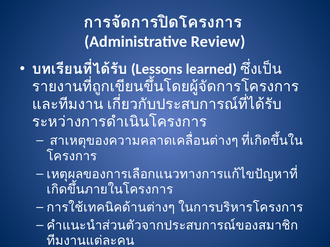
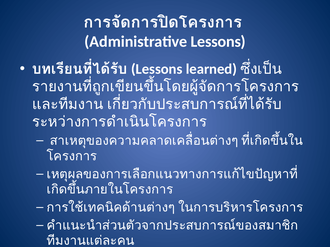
Administrative Review: Review -> Lessons (218, 42)
